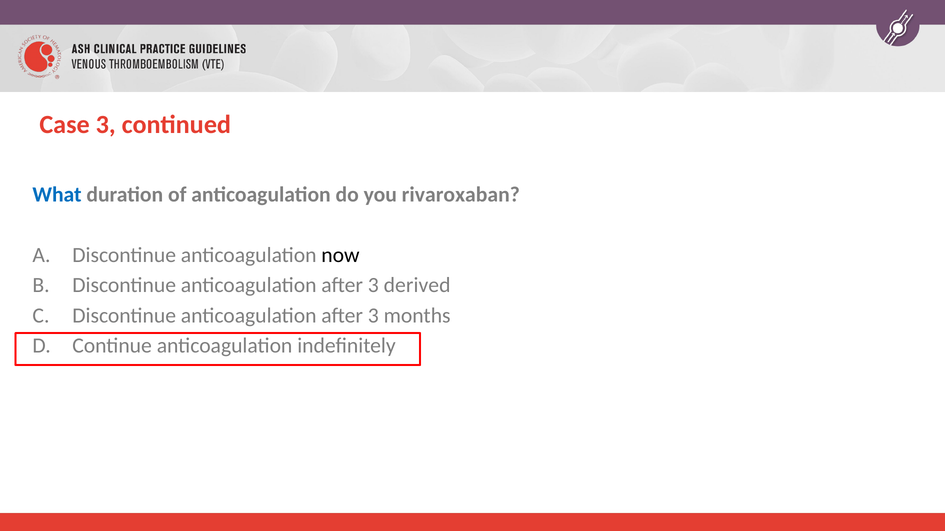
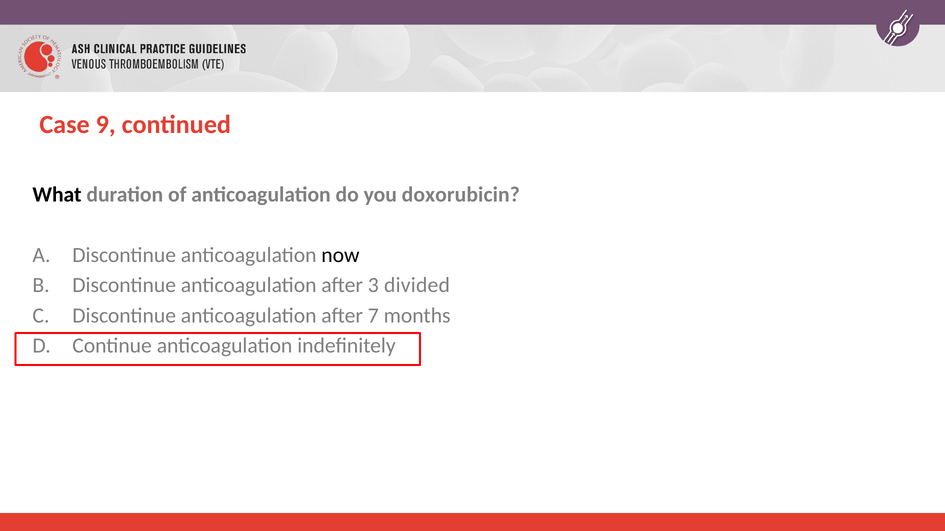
Case 3: 3 -> 9 (106, 125)
What colour: blue -> black (57, 195)
rivaroxaban: rivaroxaban -> doxorubicin (461, 195)
derived: derived -> divided (417, 286)
3: 3 -> 7 (373, 316)
